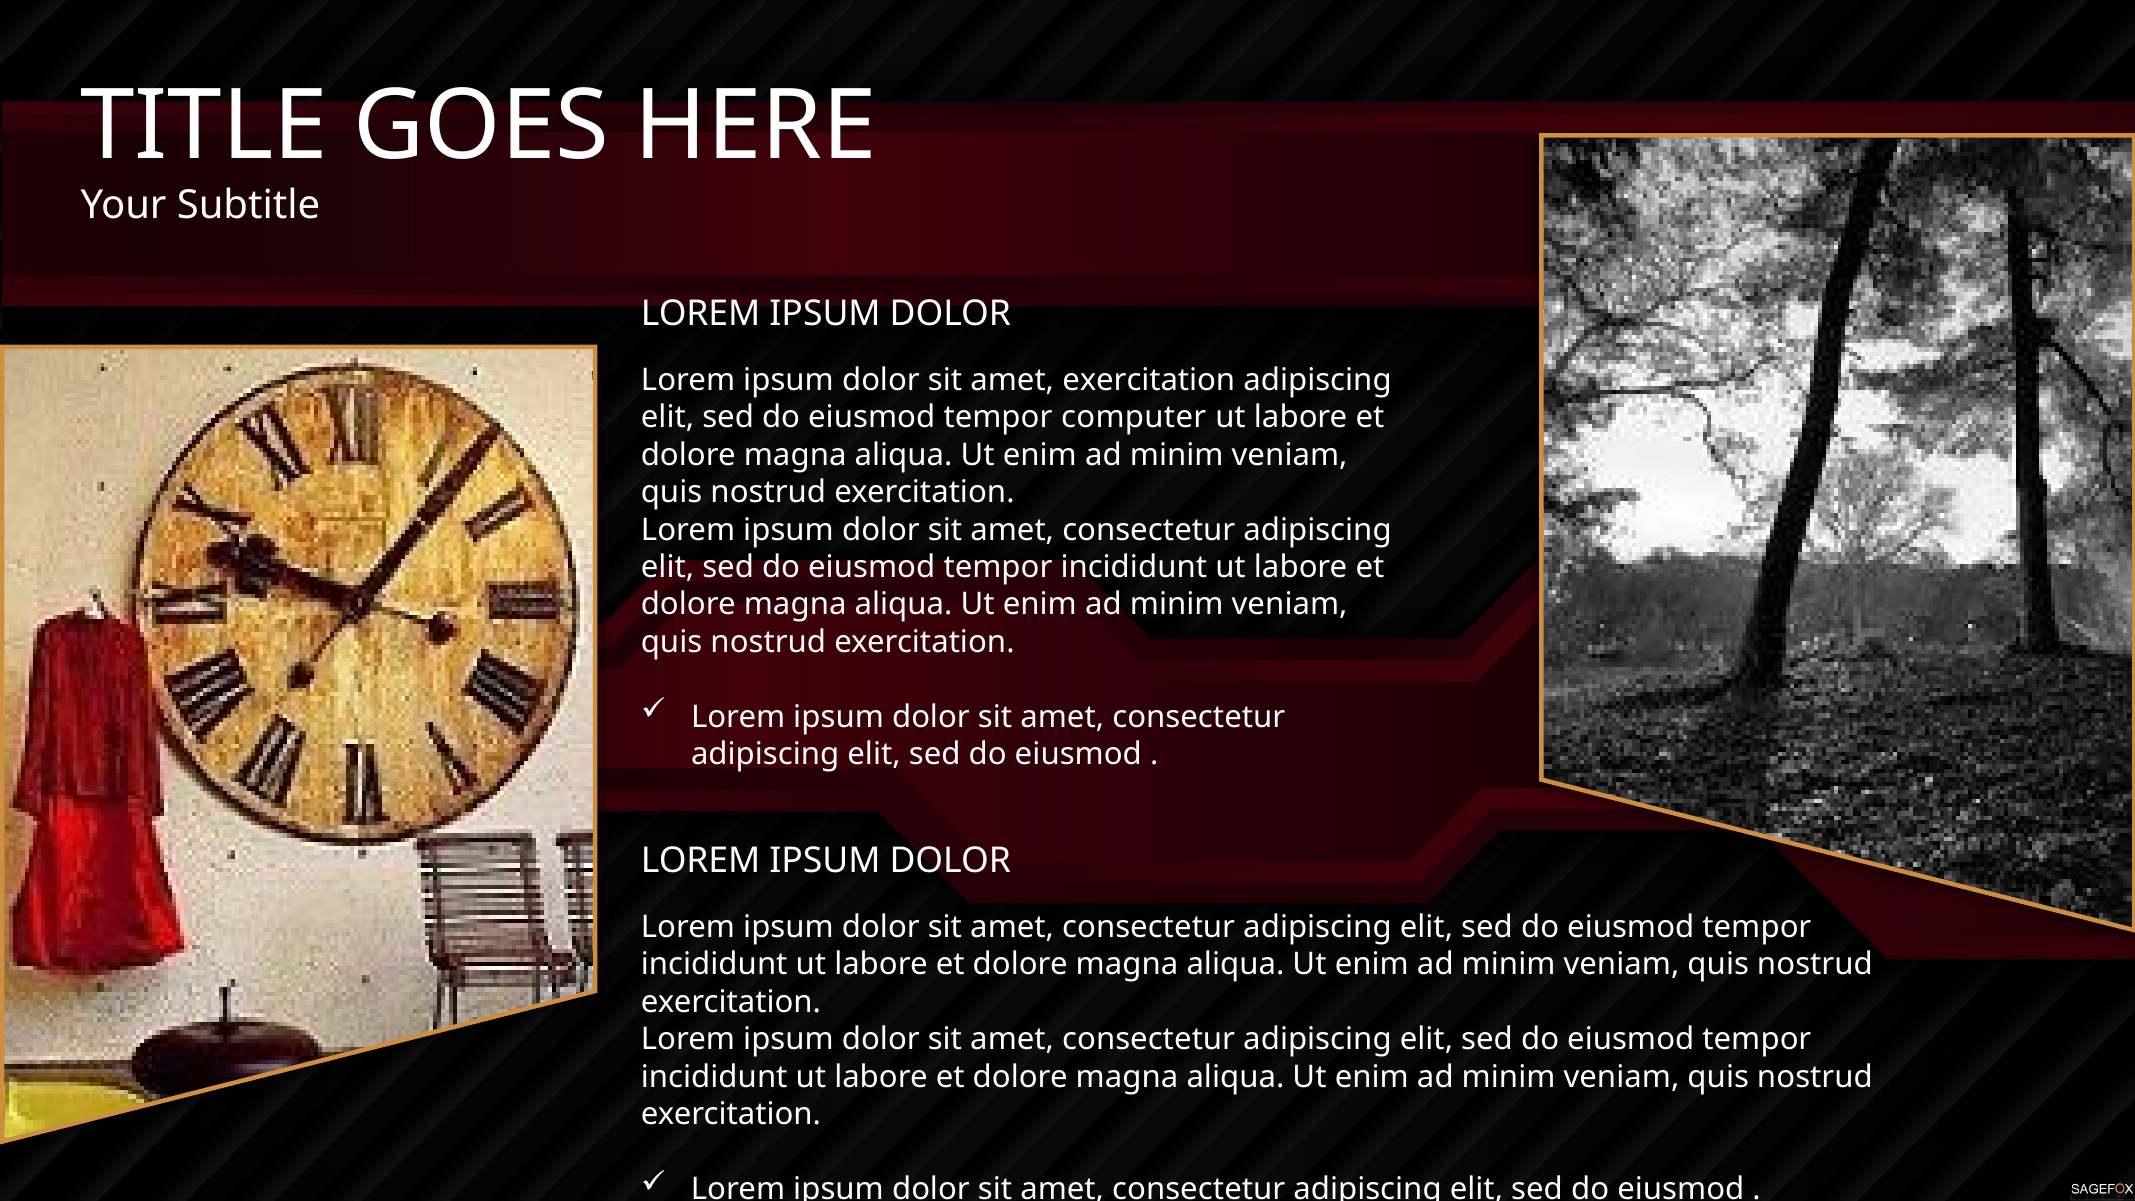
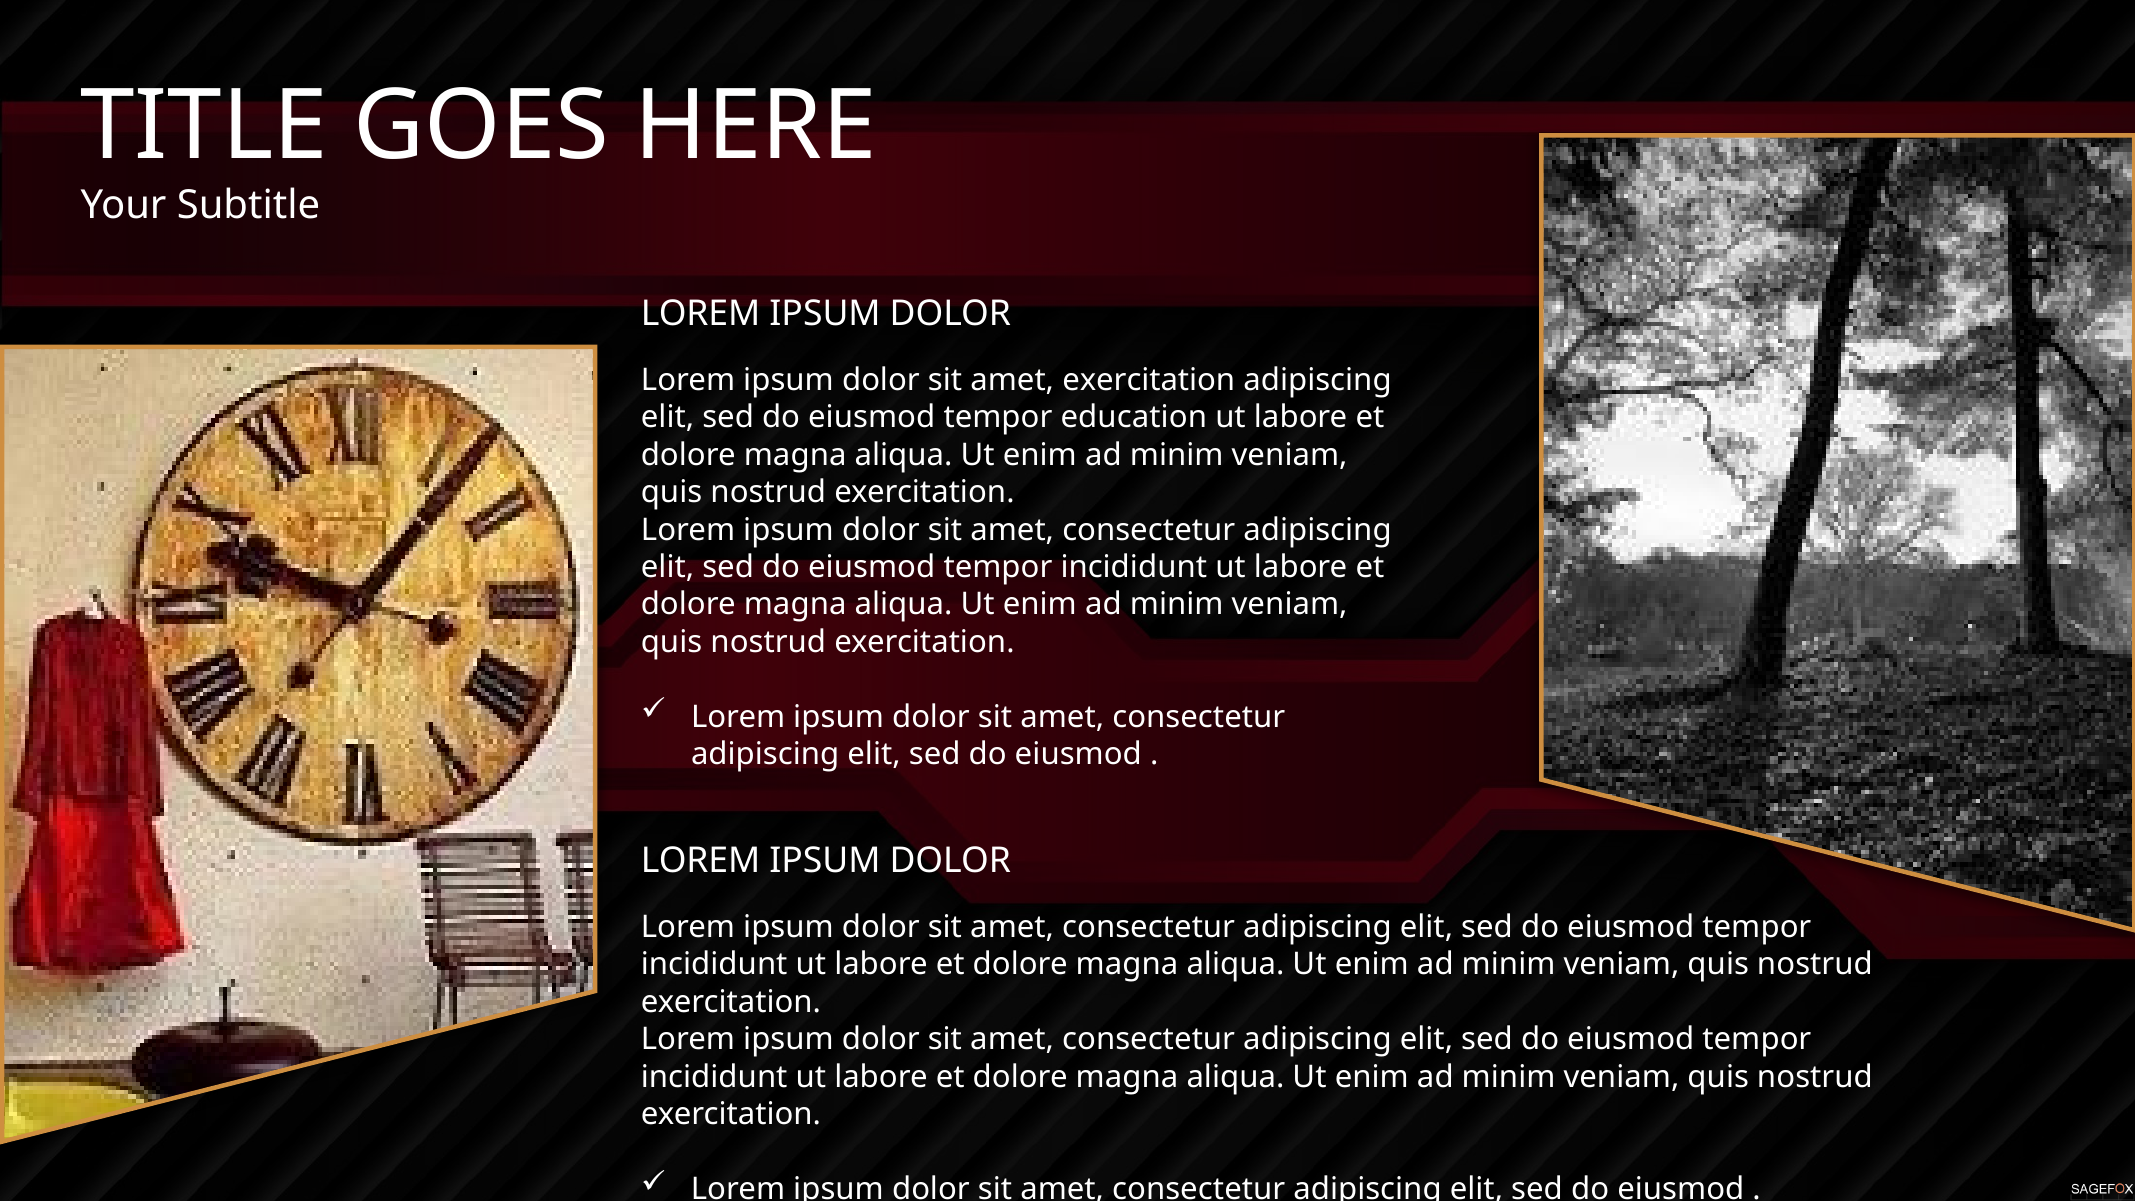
computer: computer -> education (1134, 418)
